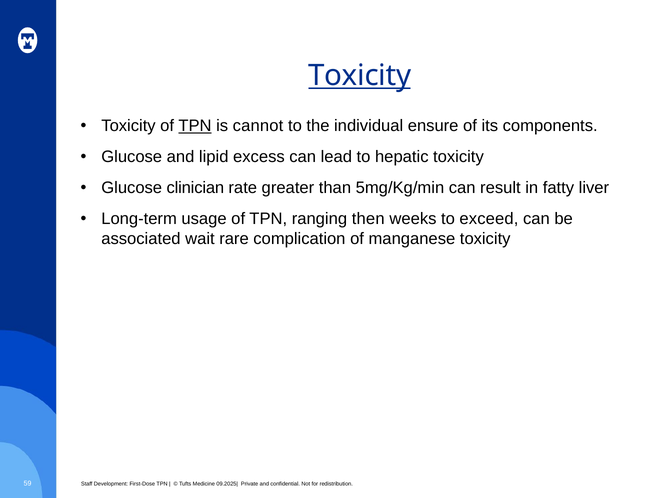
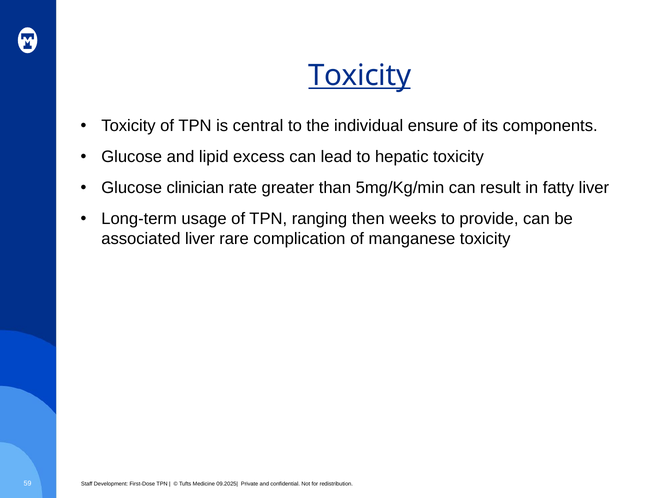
TPN underline: present -> none (195, 126)
cannot: cannot -> central (258, 126)
exceed: exceed -> provide (489, 219)
associated wait: wait -> liver (200, 239)
